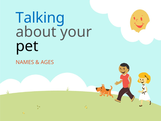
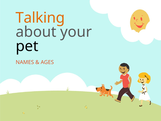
Talking colour: blue -> orange (40, 18)
